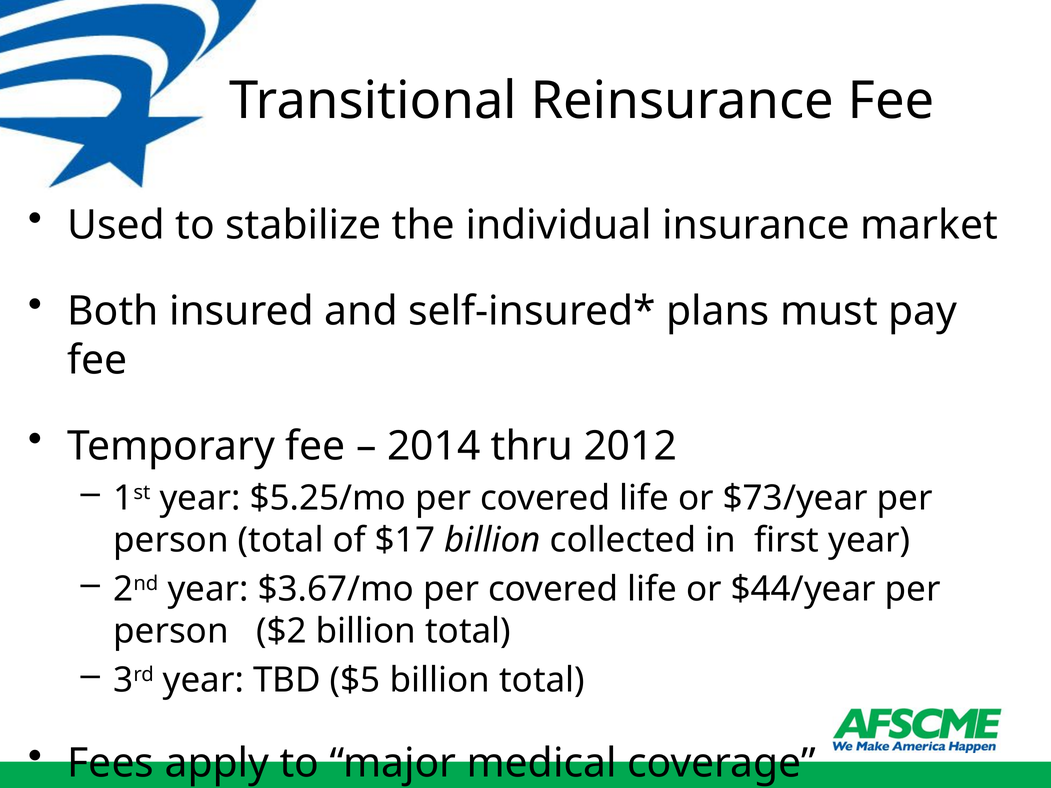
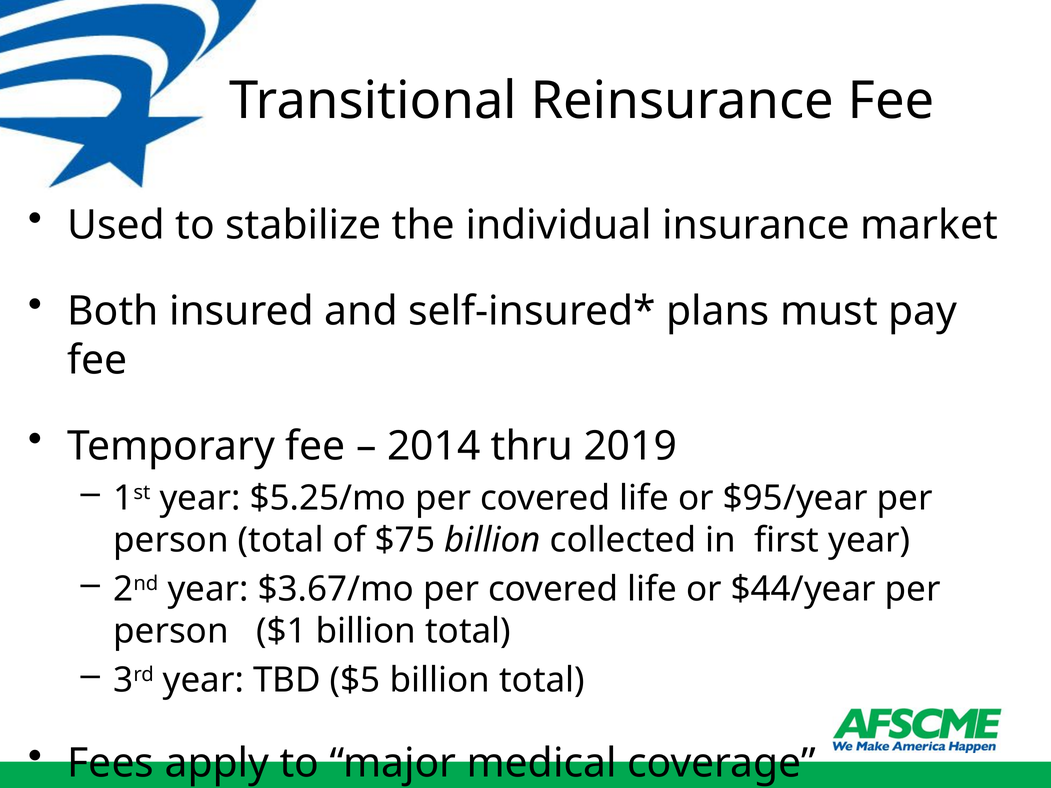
2012: 2012 -> 2019 (630, 446)
$73/year: $73/year -> $95/year (795, 498)
$17: $17 -> $75 (405, 540)
$2: $2 -> $1 (281, 631)
